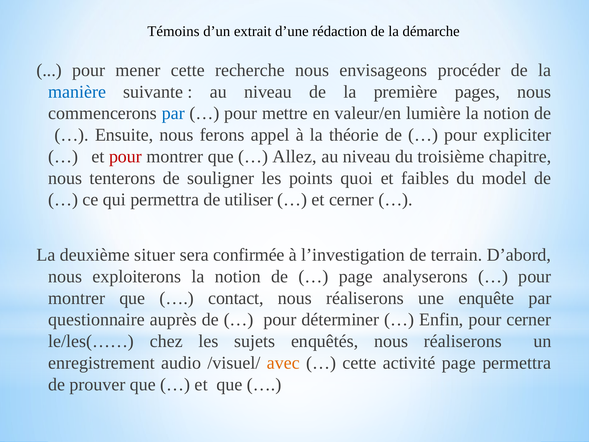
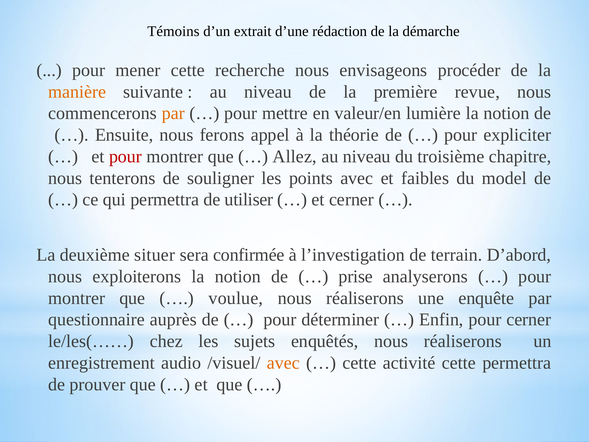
manière colour: blue -> orange (77, 92)
pages: pages -> revue (477, 92)
par colour: blue -> orange (173, 113)
points quoi: quoi -> avec (357, 178)
page: page -> prise (356, 276)
contact: contact -> voulue (236, 298)
activité page: page -> cette (459, 363)
